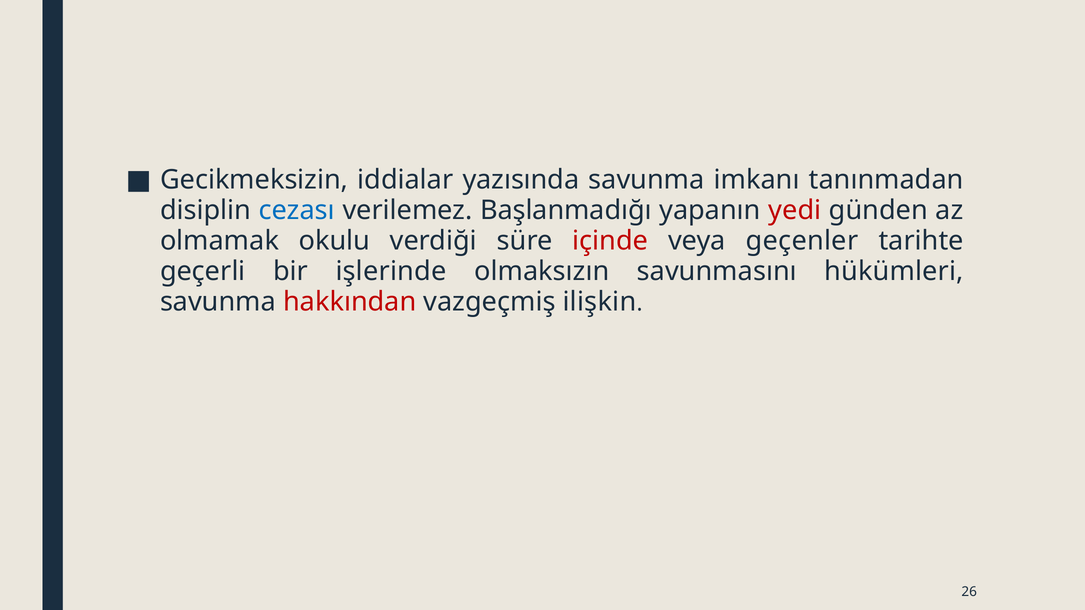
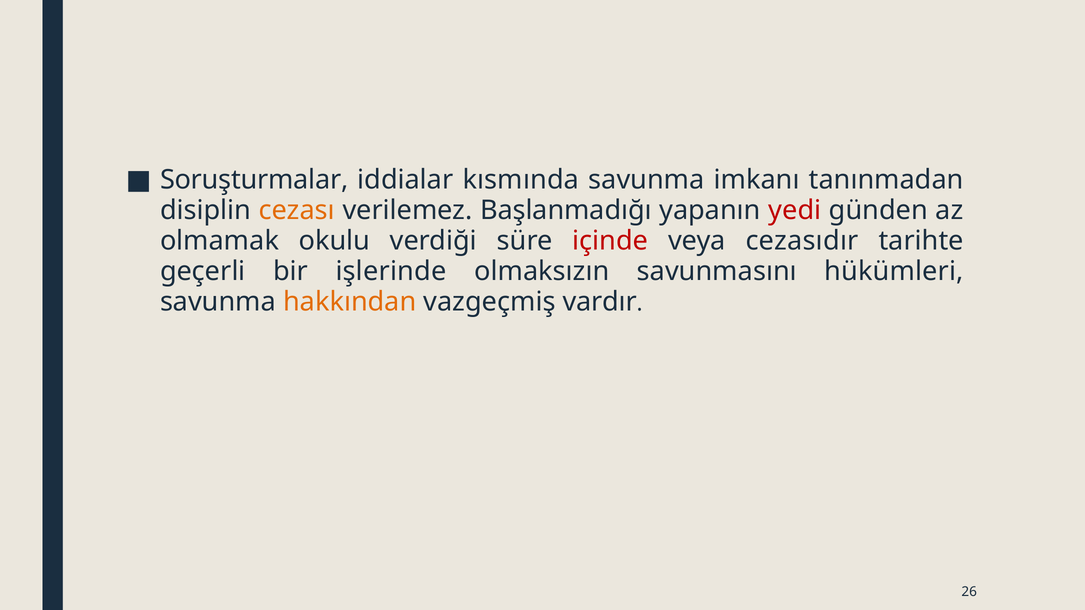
Gecikmeksizin: Gecikmeksizin -> Soruşturmalar (254, 180)
yazısında: yazısında -> kısmında (521, 180)
cezası colour: blue -> orange (297, 210)
geçenler: geçenler -> cezasıdır (802, 241)
hakkından colour: red -> orange (350, 302)
ilişkin: ilişkin -> vardır (600, 302)
